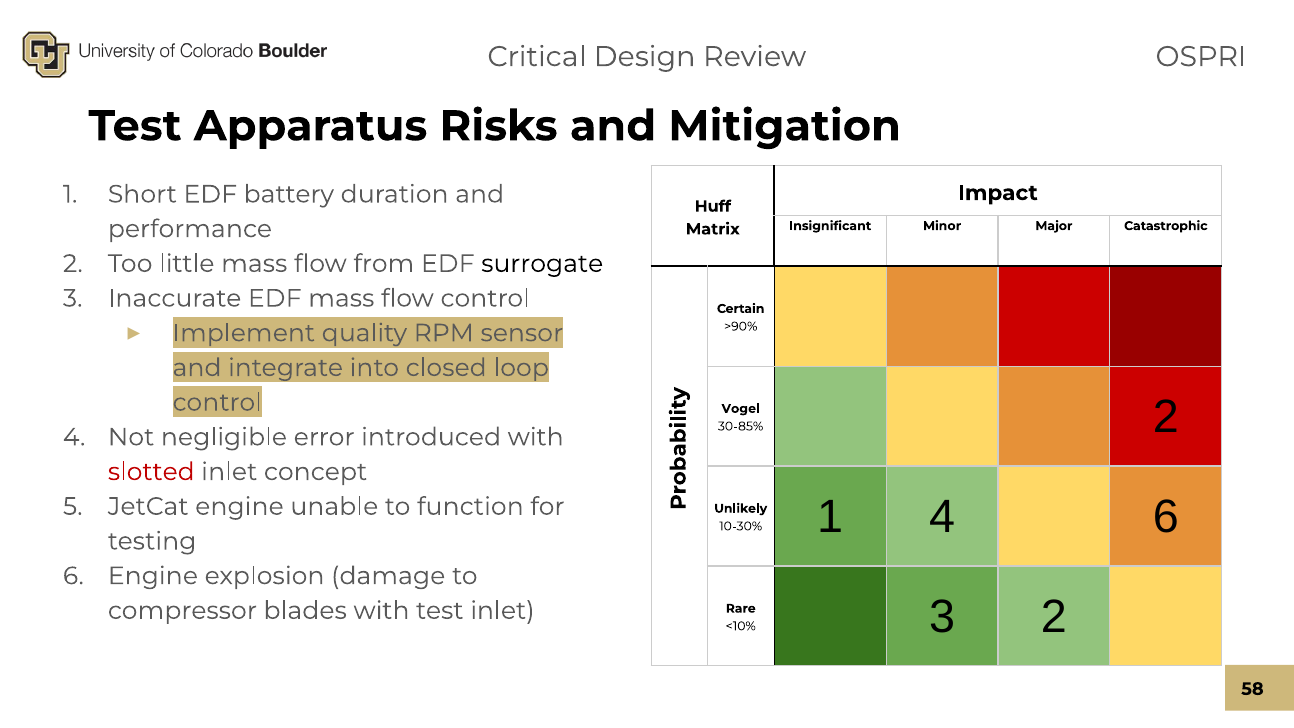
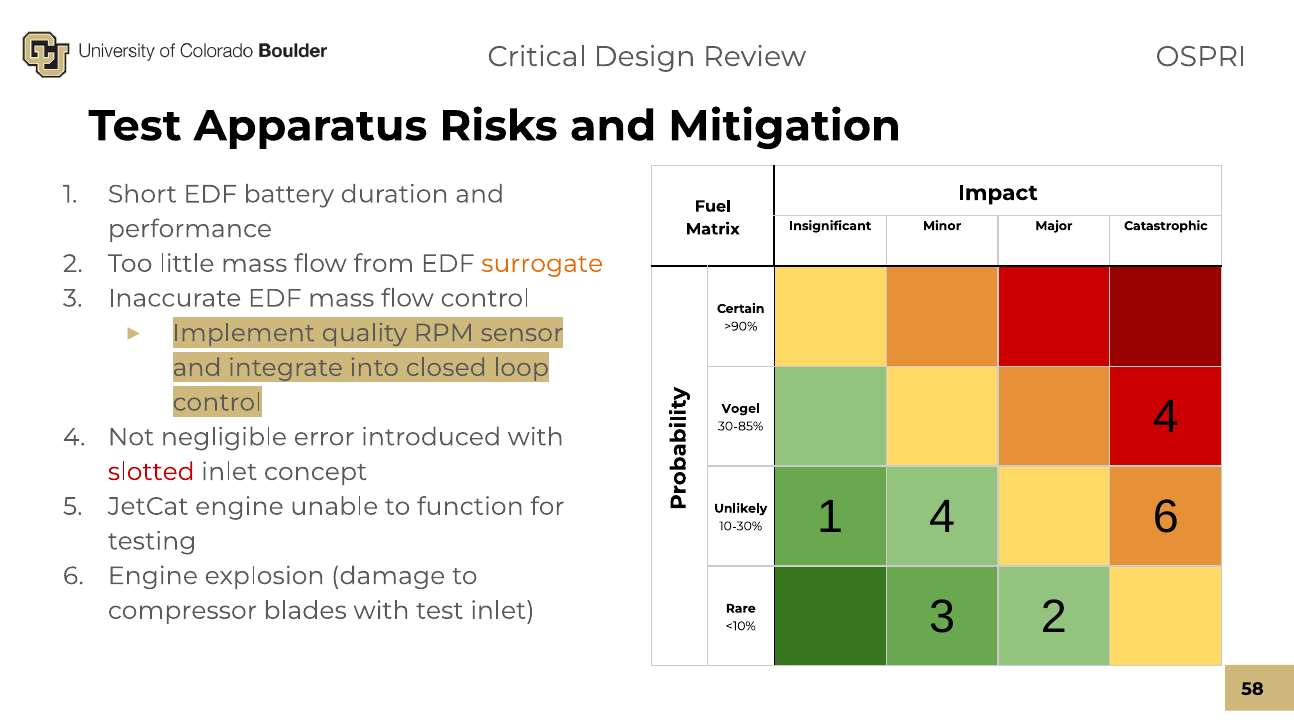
Huff: Huff -> Fuel (713, 206)
surrogate colour: black -> orange (542, 264)
30-85% 2: 2 -> 4 (1166, 417)
